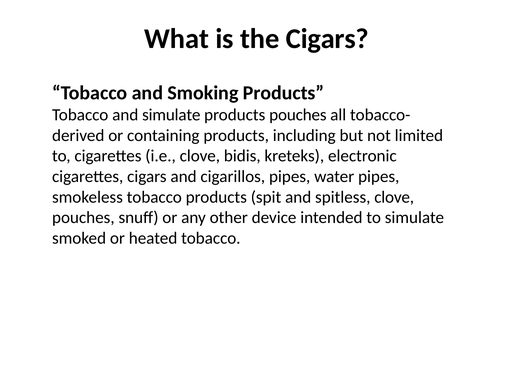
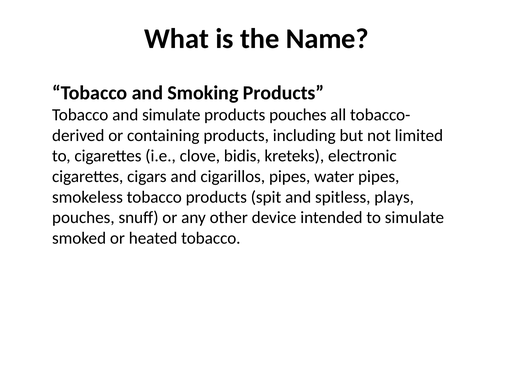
the Cigars: Cigars -> Name (327, 39)
spitless clove: clove -> plays (394, 197)
